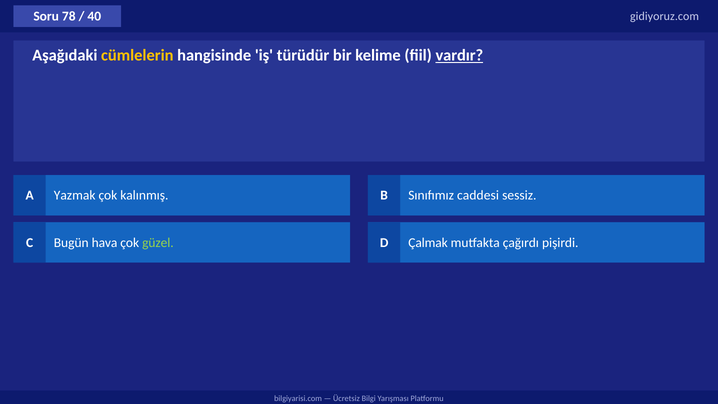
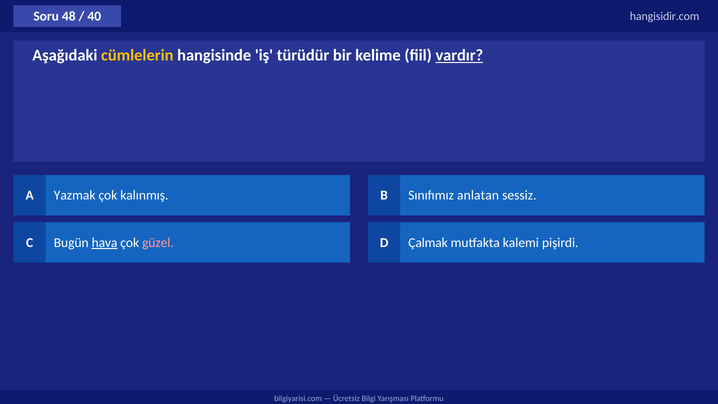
78: 78 -> 48 (69, 16)
gidiyoruz.com: gidiyoruz.com -> hangisidir.com (665, 16)
caddesi: caddesi -> anlatan (478, 195)
hava underline: none -> present (105, 242)
güzel colour: light green -> pink (158, 242)
çağırdı: çağırdı -> kalemi (521, 242)
